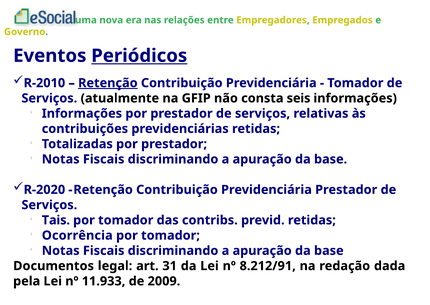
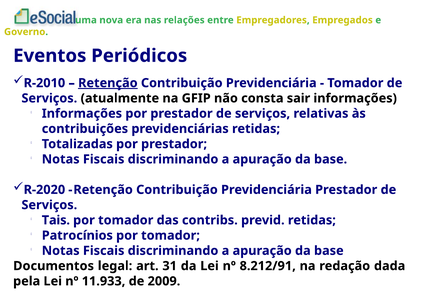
Periódicos underline: present -> none (139, 56)
seis: seis -> sair (299, 98)
Ocorrência: Ocorrência -> Patrocínios (77, 236)
